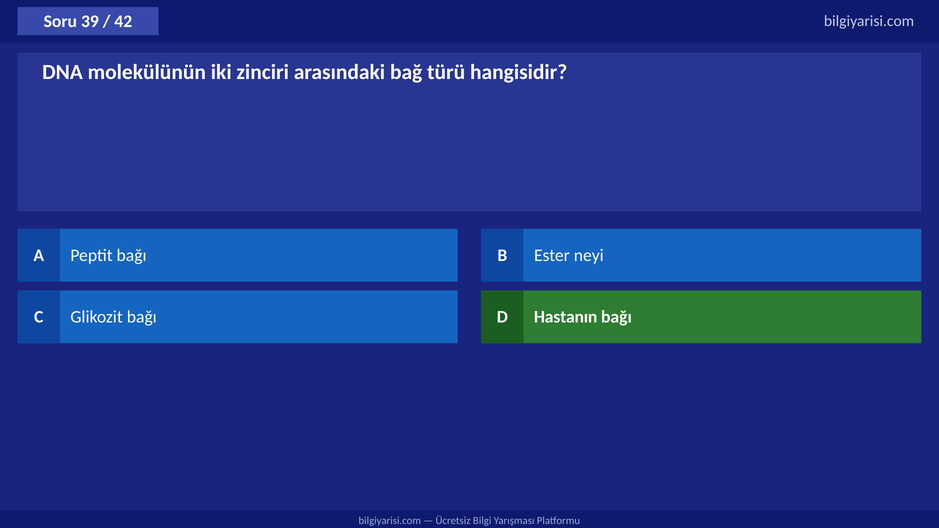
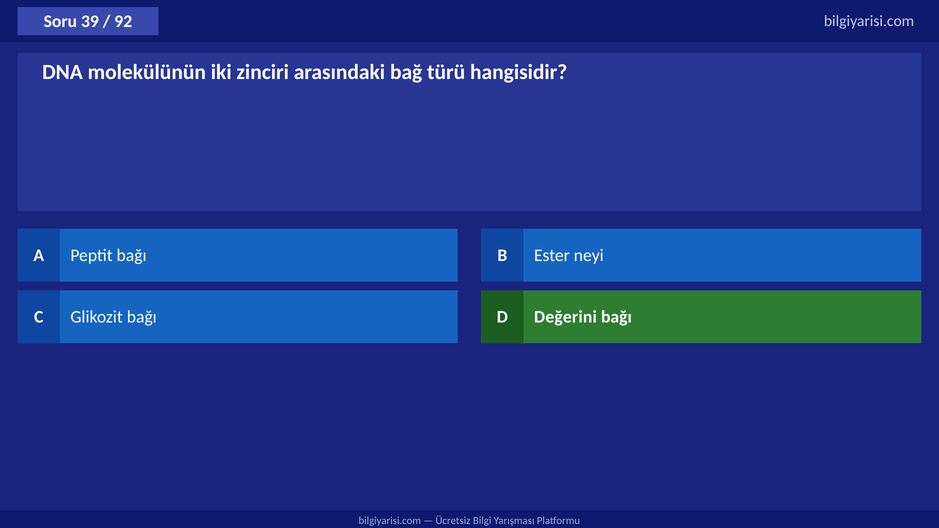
42: 42 -> 92 (123, 21)
Hastanın: Hastanın -> Değerini (565, 317)
